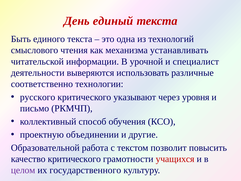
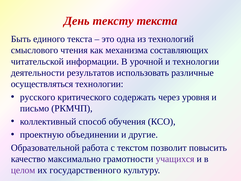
единый: единый -> тексту (113, 21)
устанавливать: устанавливать -> составляющих (179, 50)
и специалист: специалист -> технологии (196, 61)
выверяются: выверяются -> результатов (90, 73)
соответственно: соответственно -> осуществляться (42, 84)
указывают: указывают -> содержать (135, 97)
качество критического: критического -> максимально (74, 159)
учащихся colour: red -> purple (175, 159)
